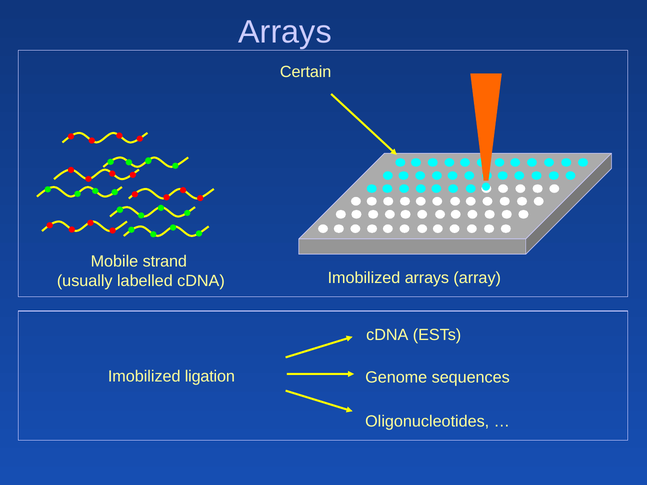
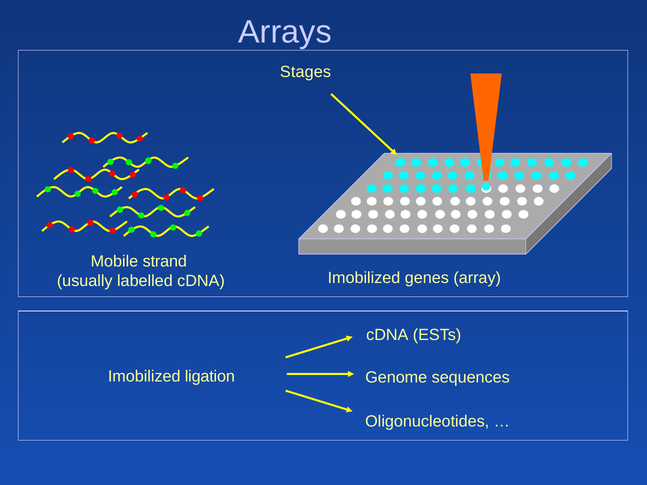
Certain: Certain -> Stages (305, 72)
Imobilized arrays: arrays -> genes (427, 278)
